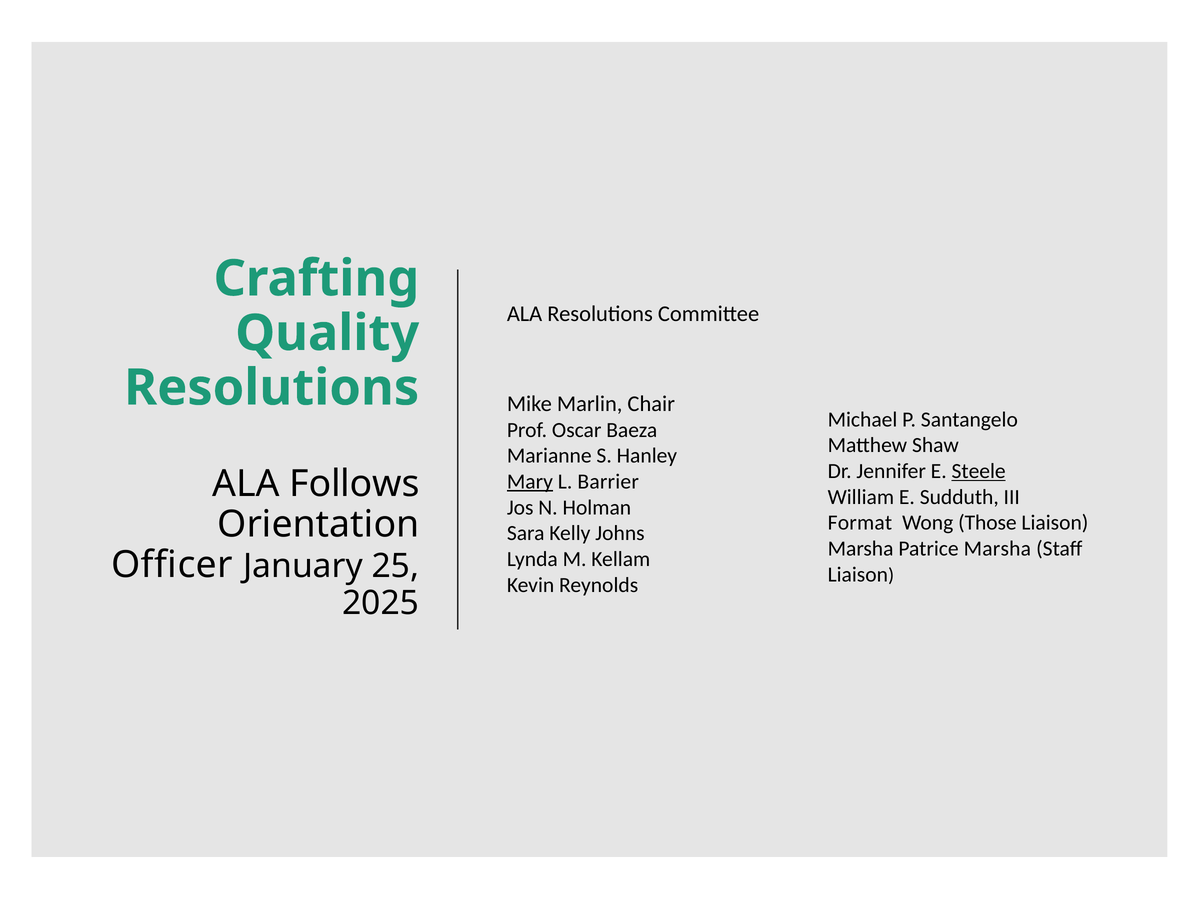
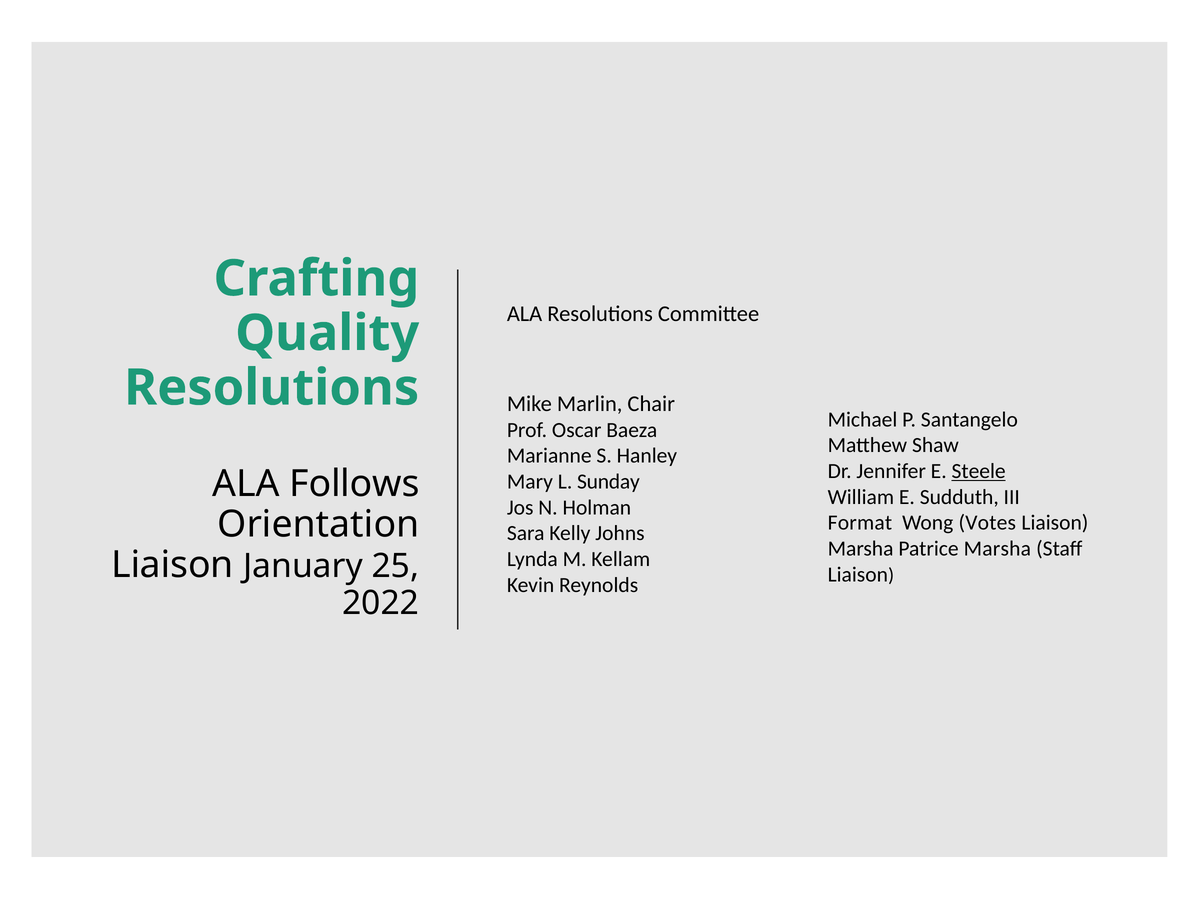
Mary underline: present -> none (530, 482)
Barrier: Barrier -> Sunday (608, 482)
Those: Those -> Votes (987, 523)
Officer: Officer -> Liaison (172, 565)
2025: 2025 -> 2022 (381, 604)
